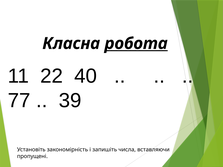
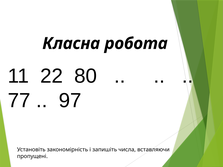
робота underline: present -> none (136, 44)
40: 40 -> 80 (86, 76)
39: 39 -> 97 (70, 101)
